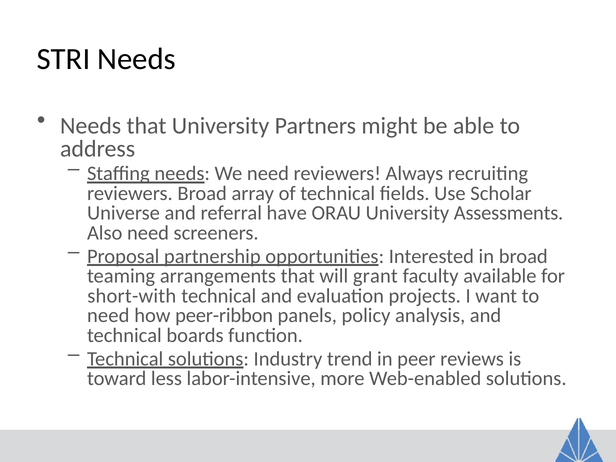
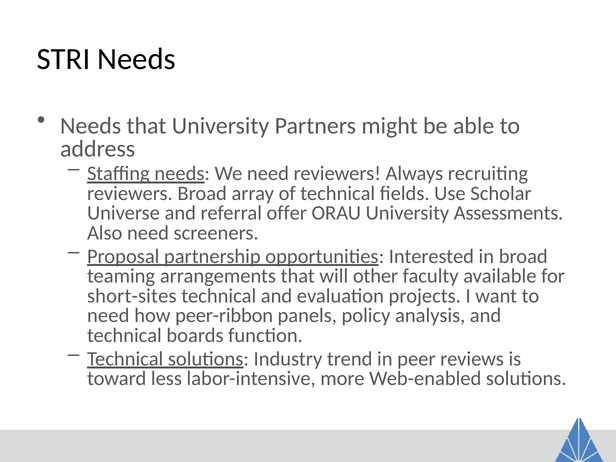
have: have -> offer (287, 213)
grant: grant -> other (376, 276)
short-with: short-with -> short-sites (132, 296)
